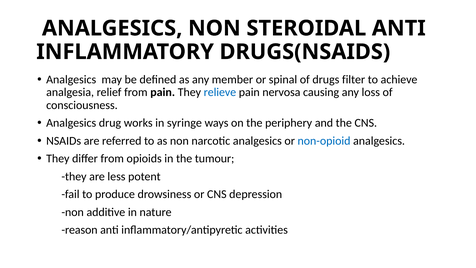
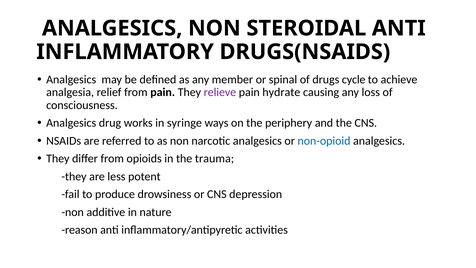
filter: filter -> cycle (354, 79)
relieve colour: blue -> purple (220, 92)
nervosa: nervosa -> hydrate (281, 92)
tumour: tumour -> trauma (215, 159)
